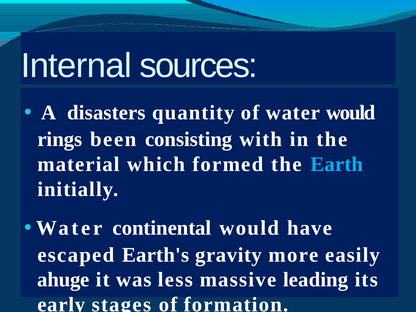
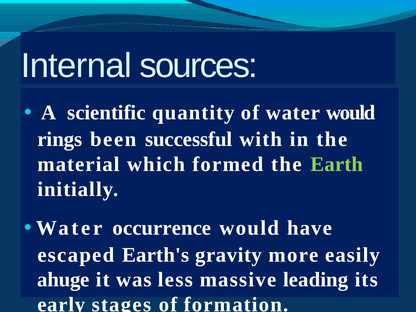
disasters: disasters -> scientific (106, 113)
consisting: consisting -> successful (189, 139)
Earth colour: light blue -> light green (337, 164)
continental: continental -> occurrence (162, 228)
